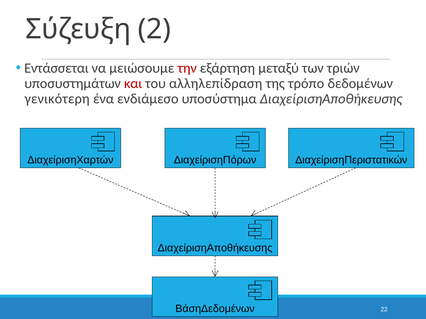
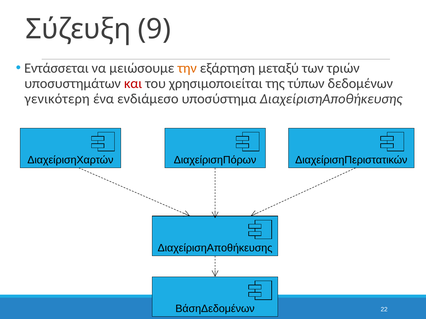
2: 2 -> 9 (154, 29)
την colour: red -> orange (187, 68)
αλληλεπίδραση: αλληλεπίδραση -> χρησιμοποιείται (216, 84)
τρόπο: τρόπο -> τύπων (306, 84)
